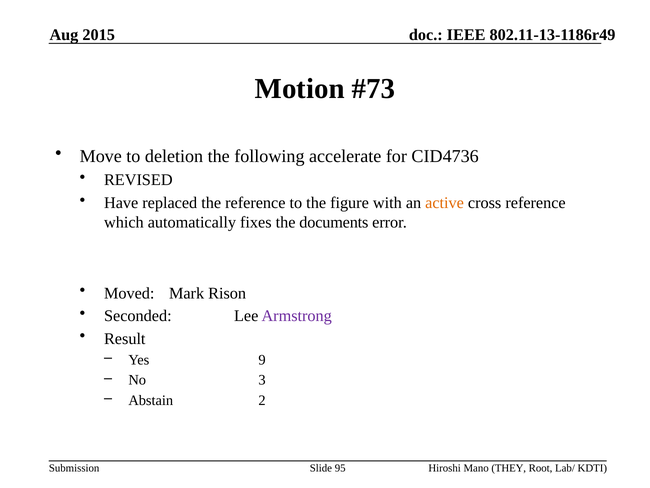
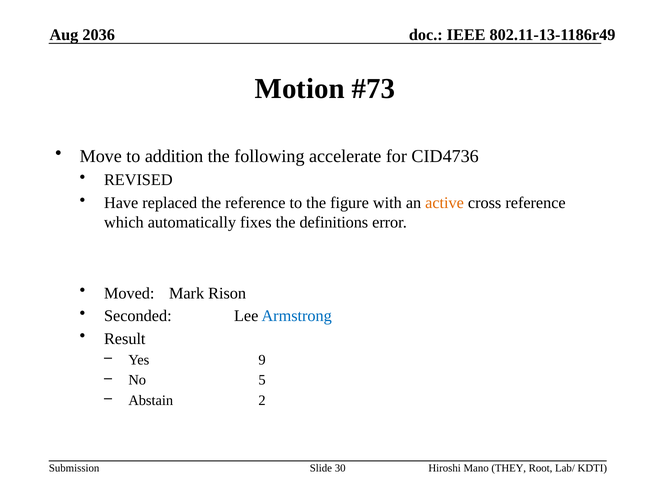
2015: 2015 -> 2036 (99, 35)
deletion: deletion -> addition (174, 156)
documents: documents -> definitions (334, 222)
Armstrong colour: purple -> blue (297, 316)
3: 3 -> 5 (262, 380)
95: 95 -> 30 (340, 468)
